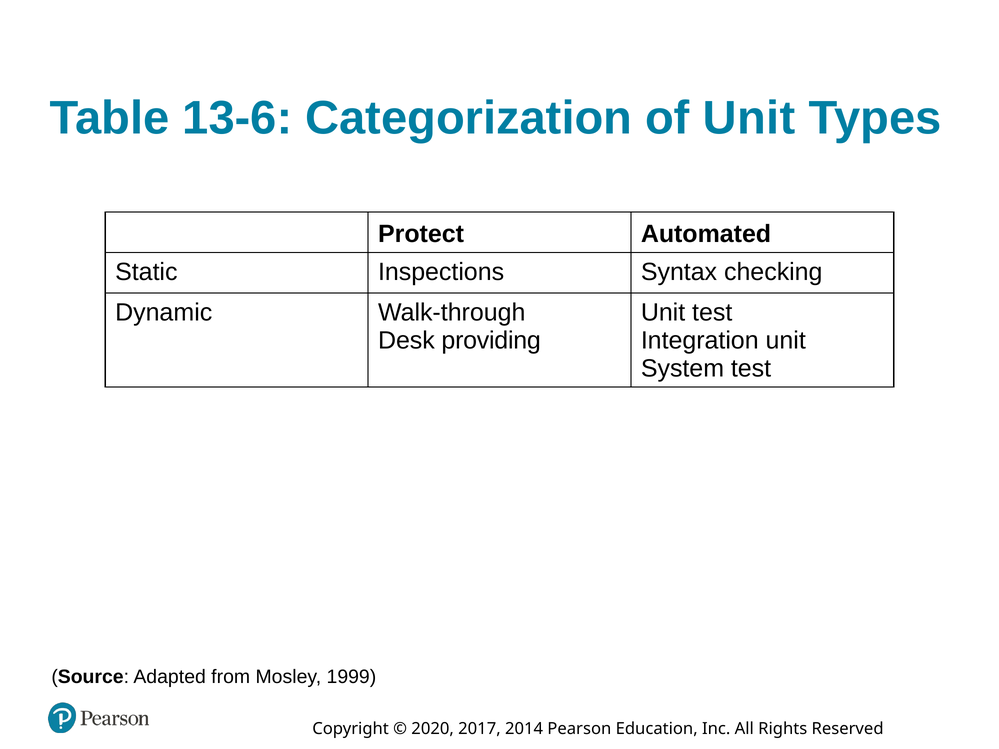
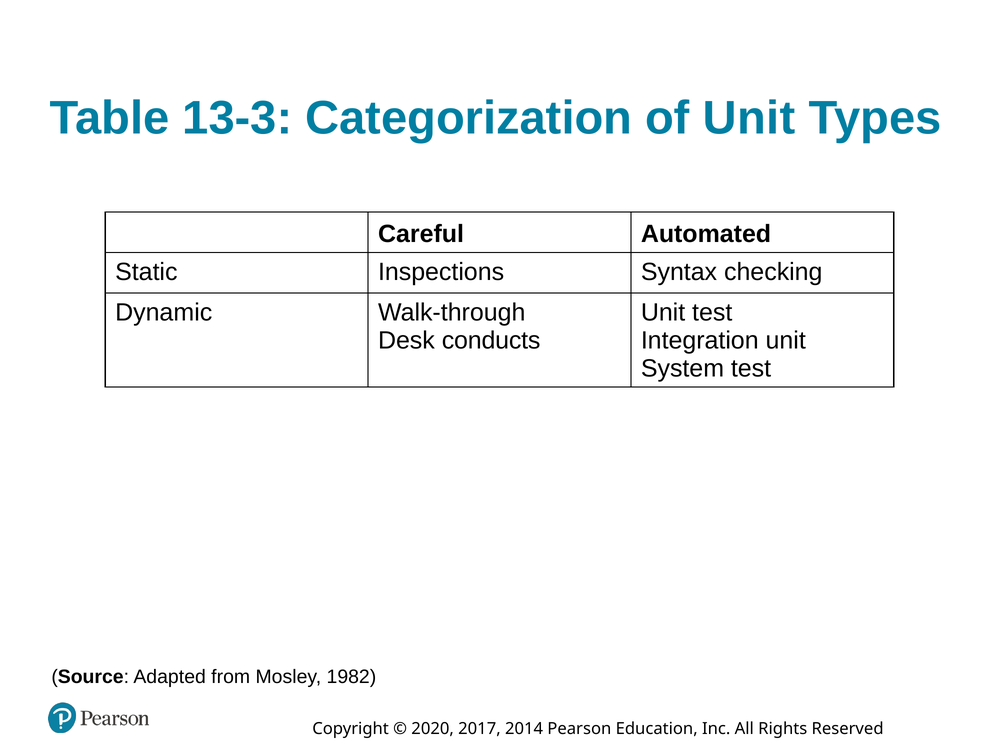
13-6: 13-6 -> 13-3 (237, 118)
Protect: Protect -> Careful (421, 234)
providing: providing -> conducts (491, 341)
1999: 1999 -> 1982 (351, 677)
